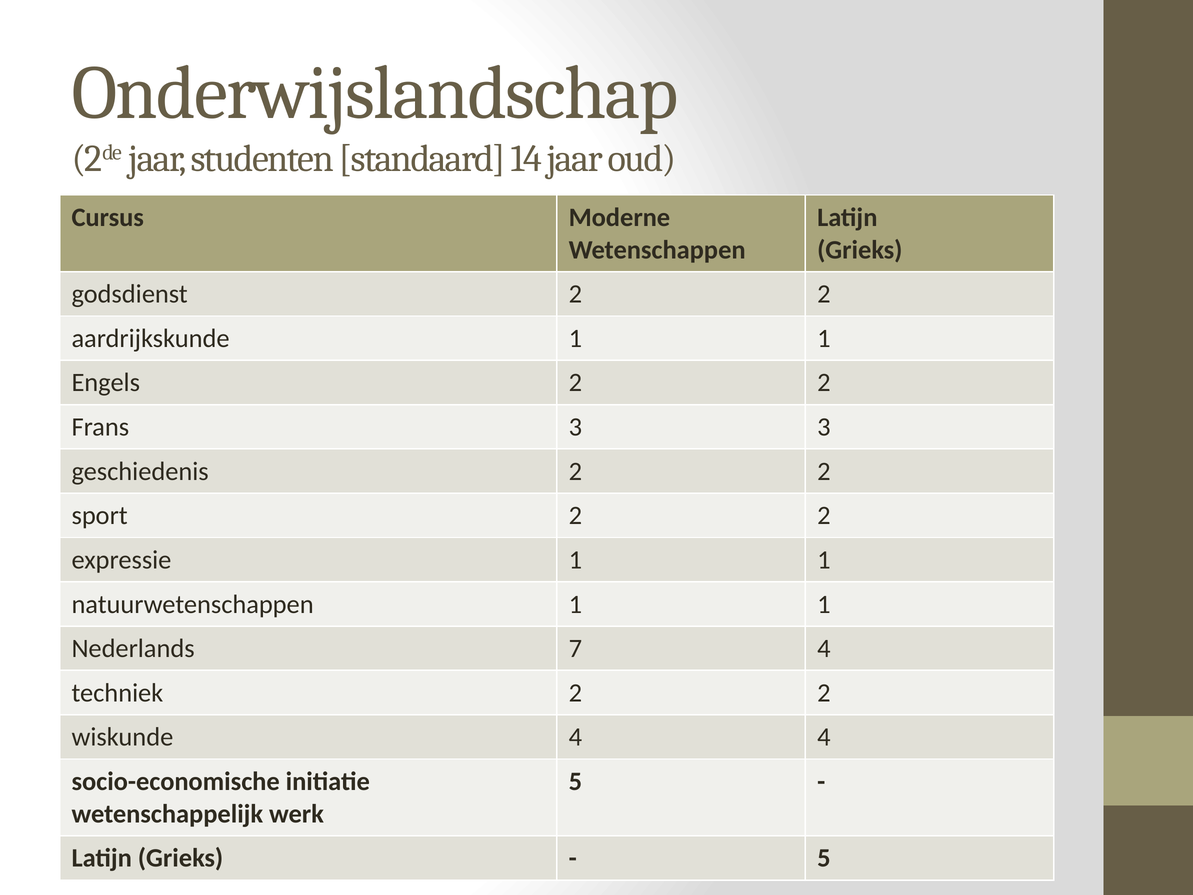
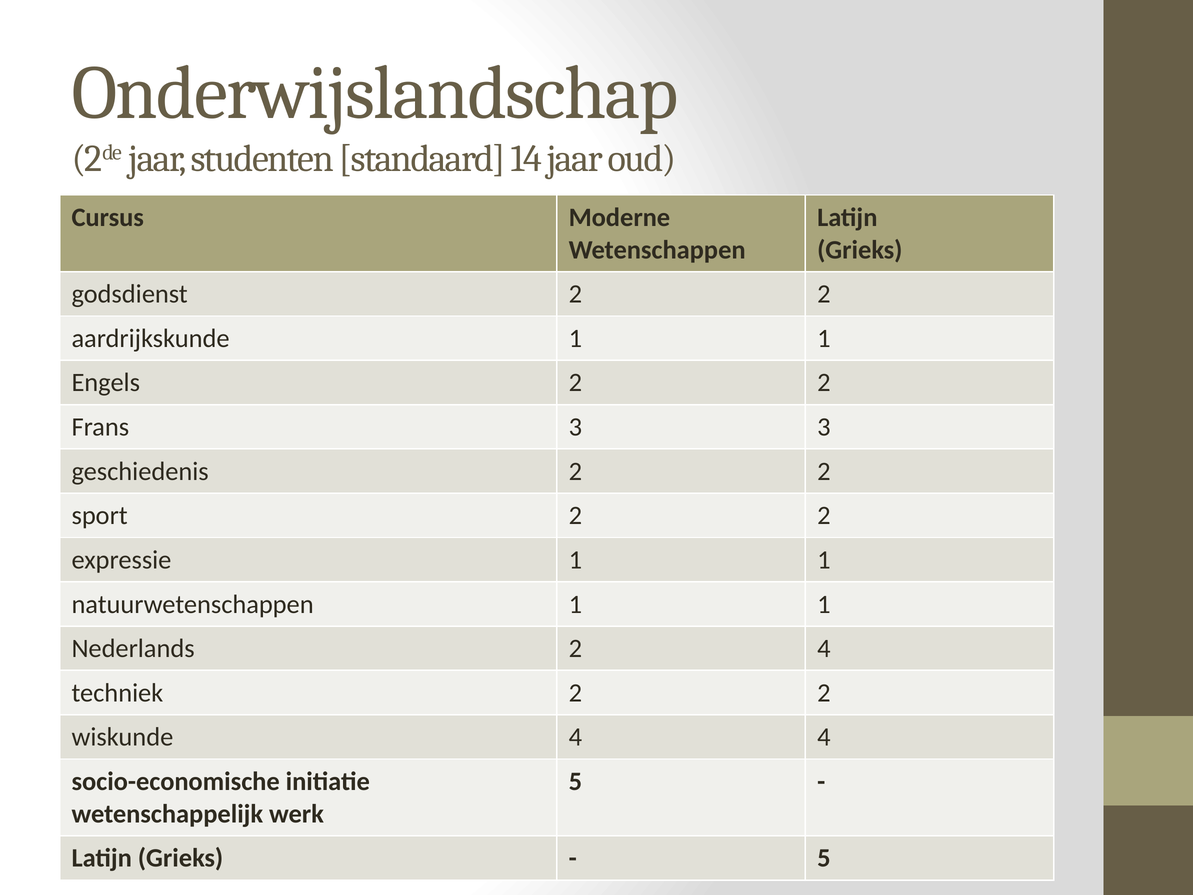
Nederlands 7: 7 -> 2 (575, 648)
